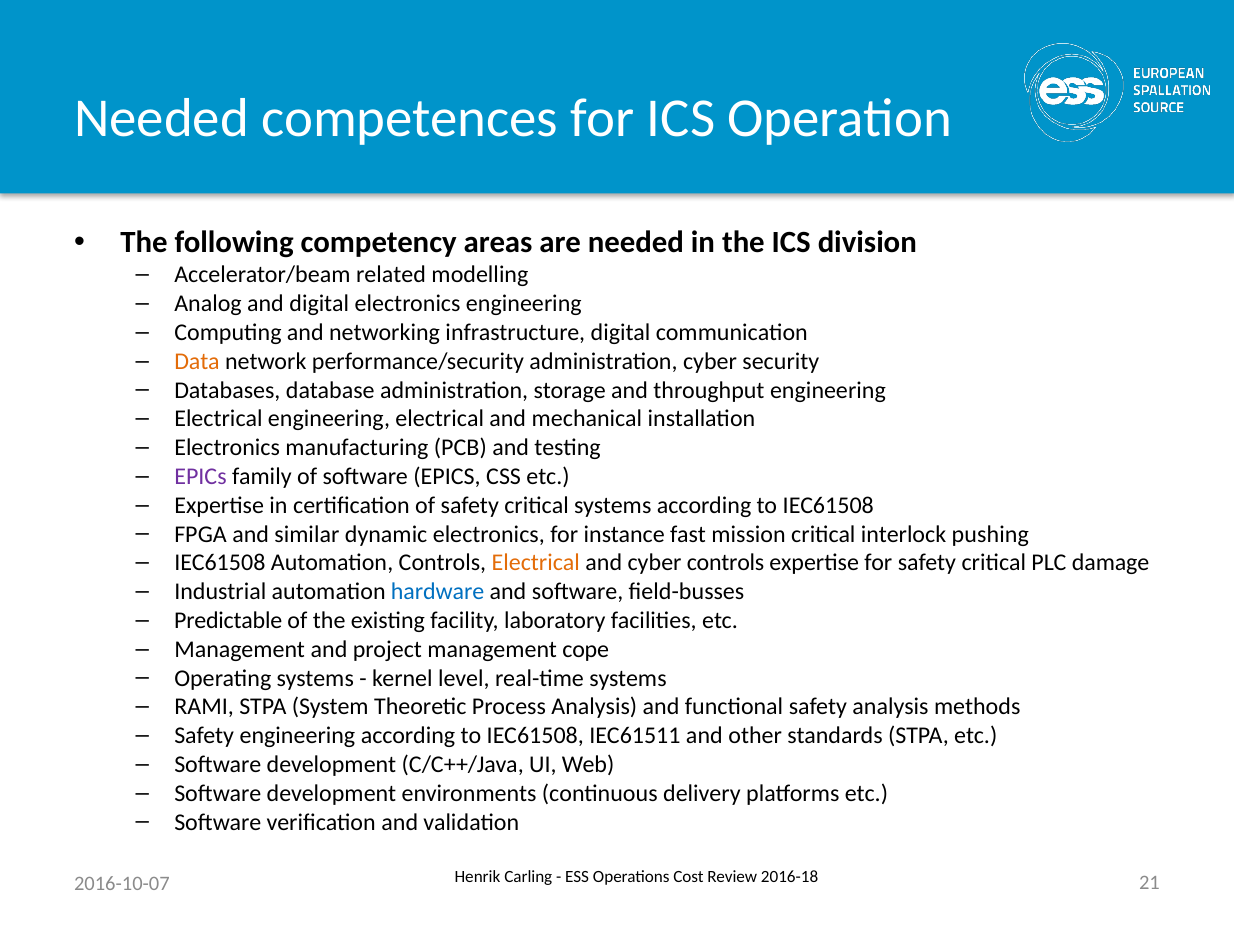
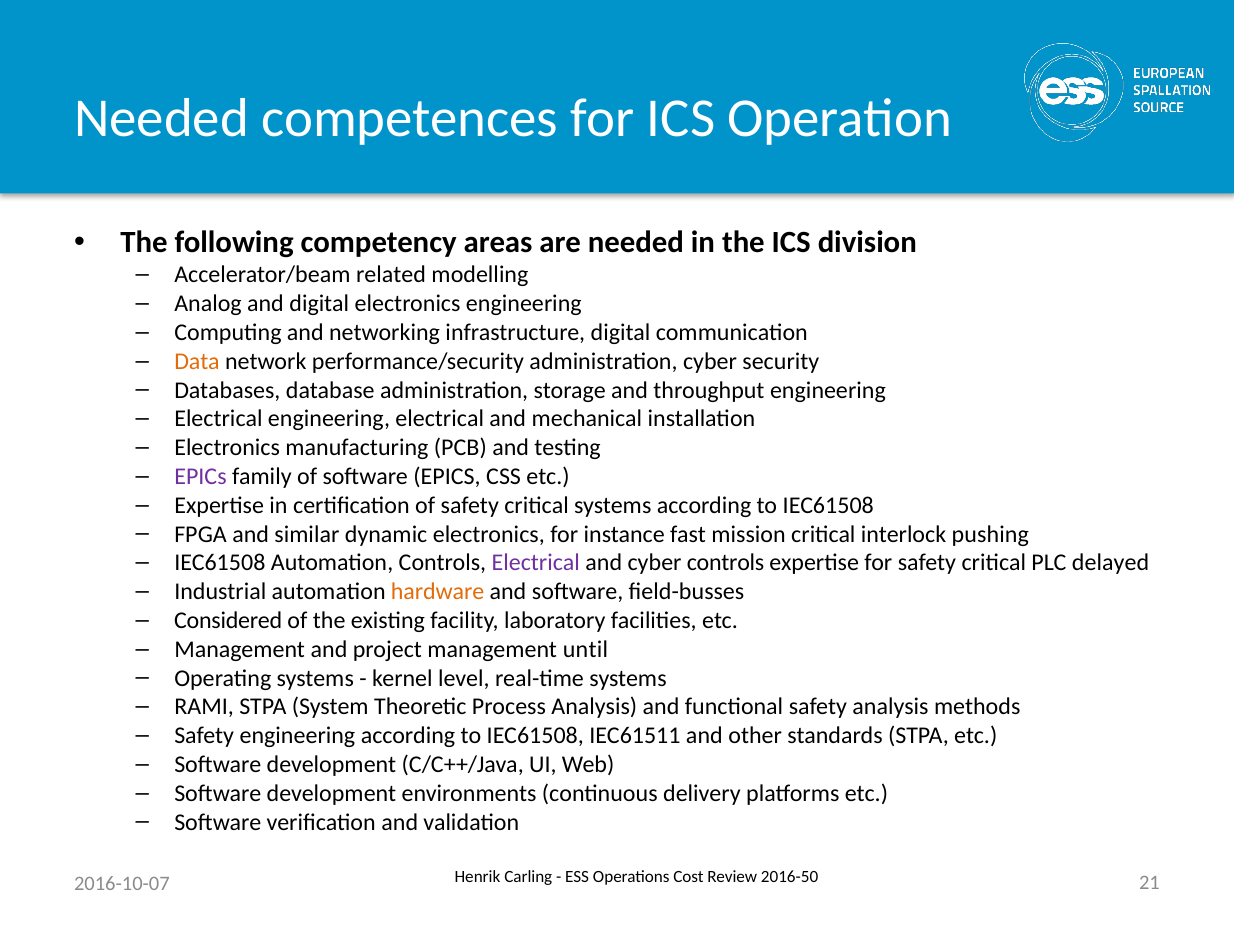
Electrical colour: orange -> purple (536, 563)
damage: damage -> delayed (1111, 563)
hardware colour: blue -> orange (438, 592)
Predictable: Predictable -> Considered (228, 621)
cope: cope -> until (585, 650)
2016-18: 2016-18 -> 2016-50 (790, 877)
